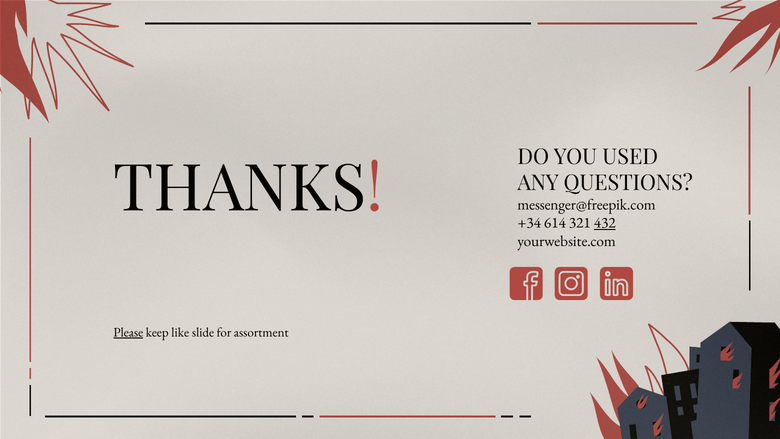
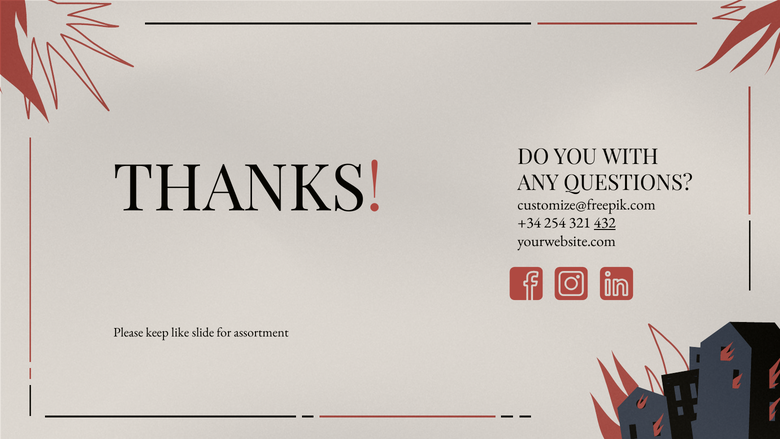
USED: USED -> WITH (630, 157)
messenger@freepik.com: messenger@freepik.com -> customize@freepik.com (587, 205)
614: 614 -> 254 (555, 223)
Please underline: present -> none (128, 332)
